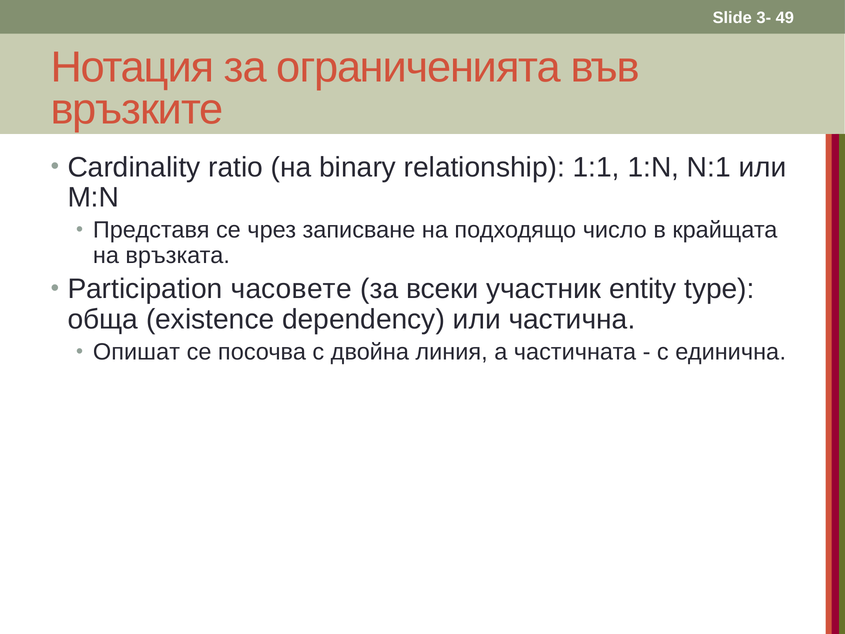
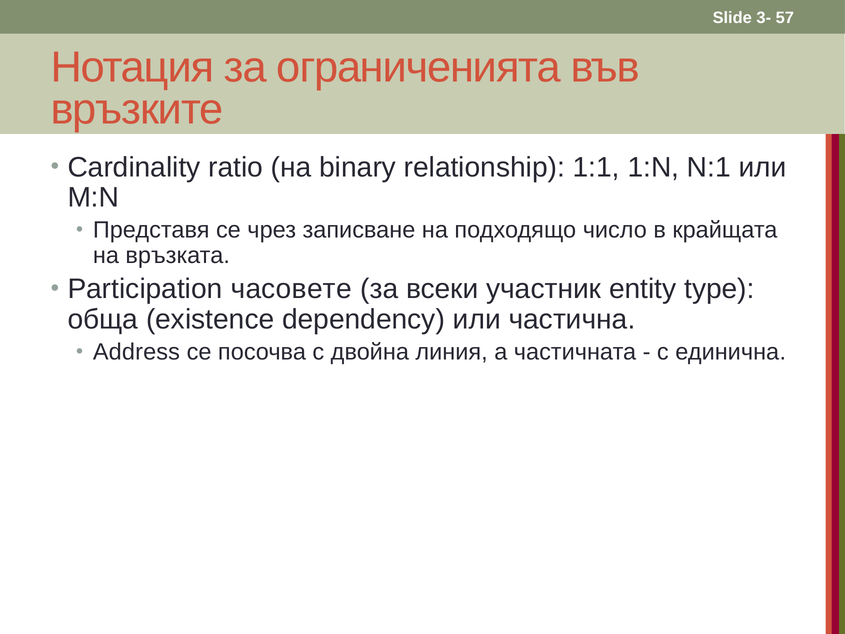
49: 49 -> 57 (785, 18)
Опишат: Опишат -> Address (136, 352)
